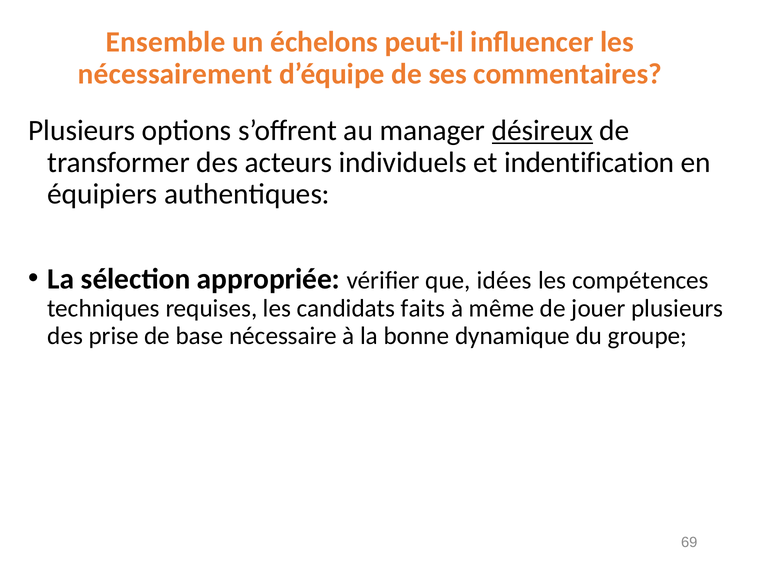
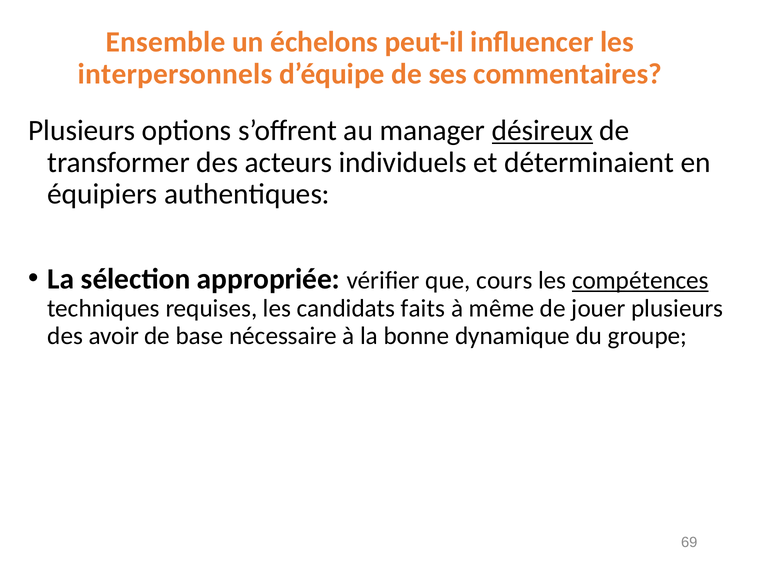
nécessairement: nécessairement -> interpersonnels (175, 74)
indentification: indentification -> déterminaient (589, 162)
idées: idées -> cours (504, 280)
compétences underline: none -> present (640, 280)
prise: prise -> avoir (114, 336)
